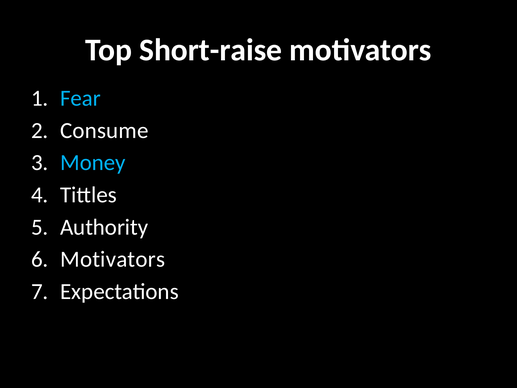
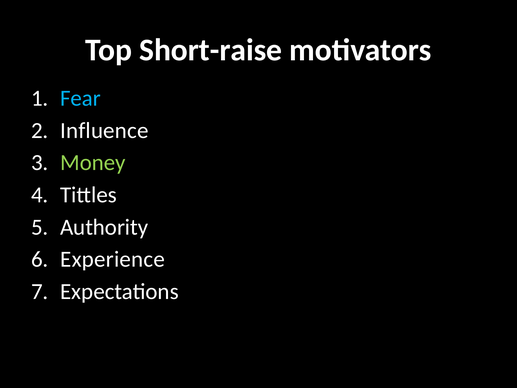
Consume: Consume -> Influence (104, 130)
Money colour: light blue -> light green (93, 163)
Motivators: Motivators -> Experience (113, 259)
